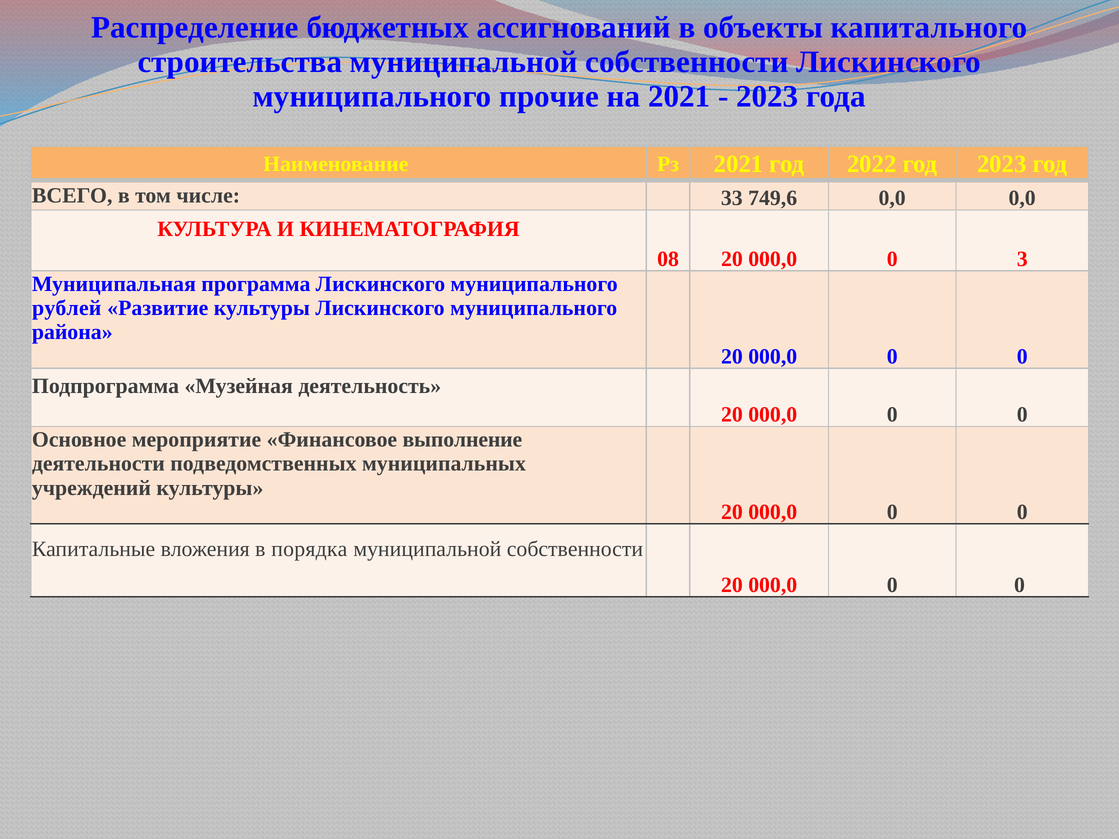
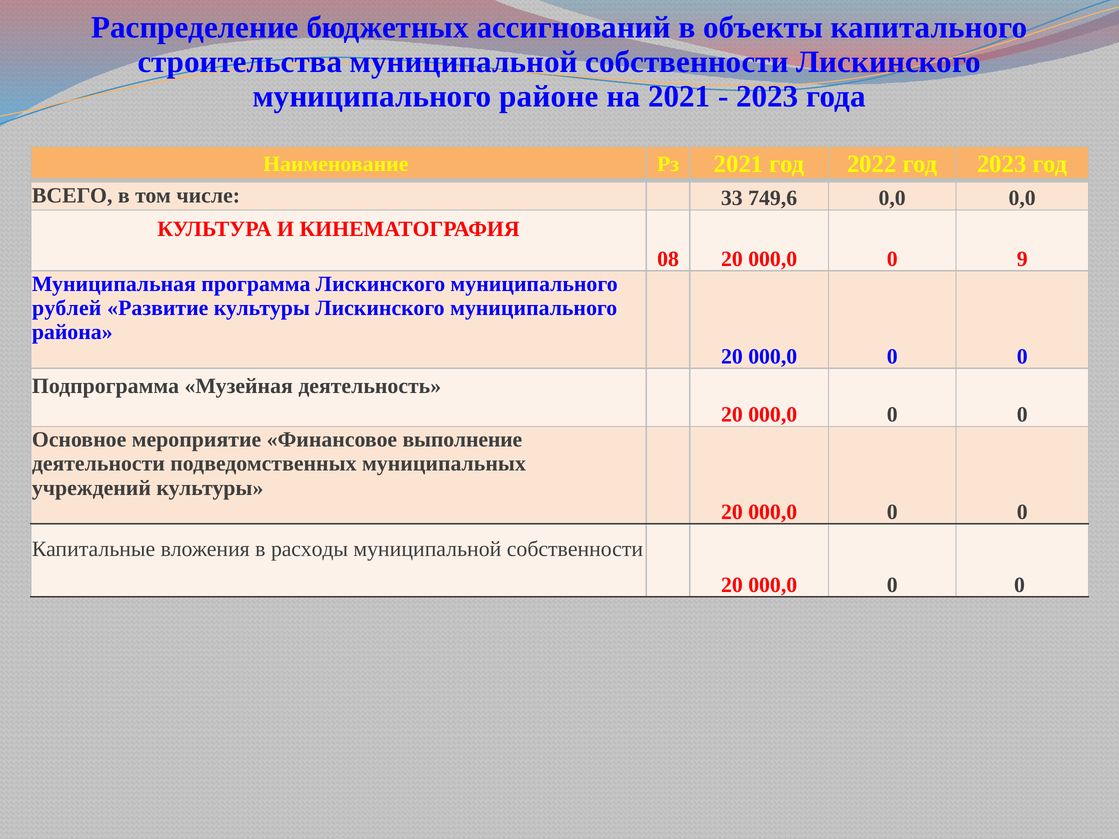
прочие: прочие -> районе (549, 97)
3: 3 -> 9 (1022, 259)
порядка: порядка -> расходы (310, 549)
